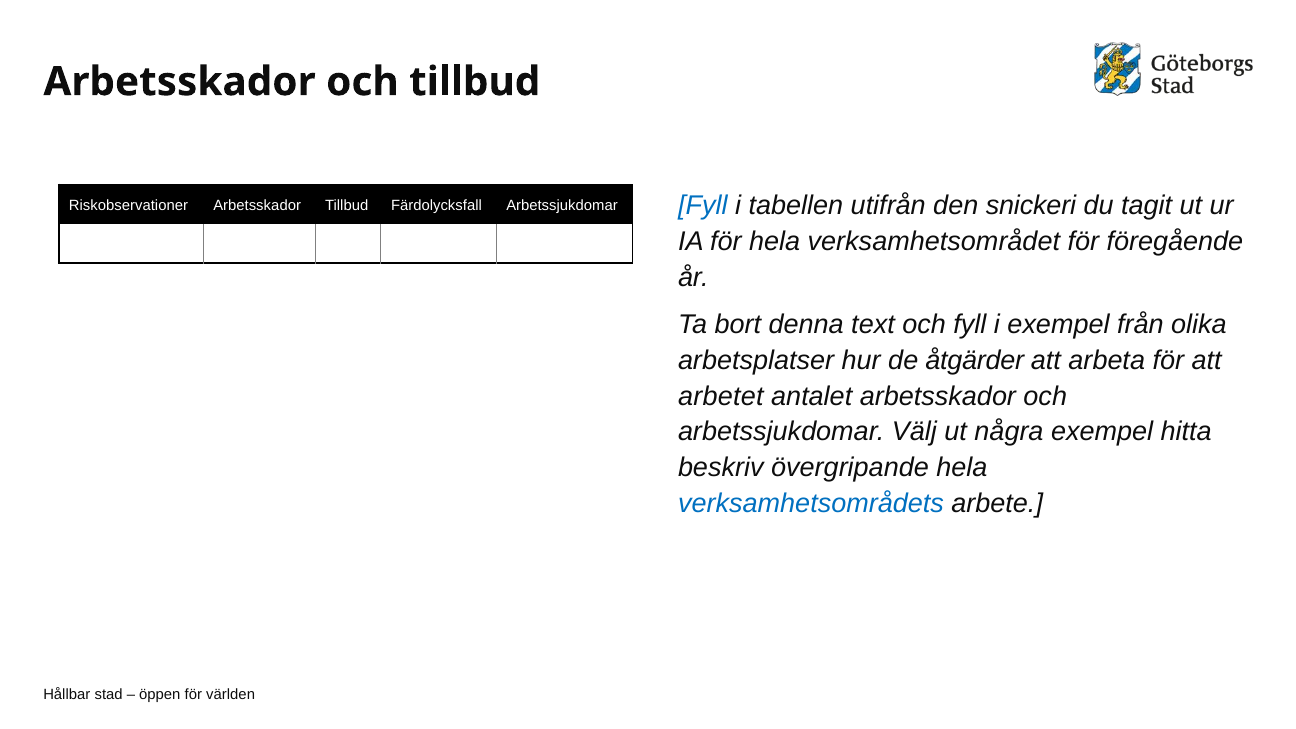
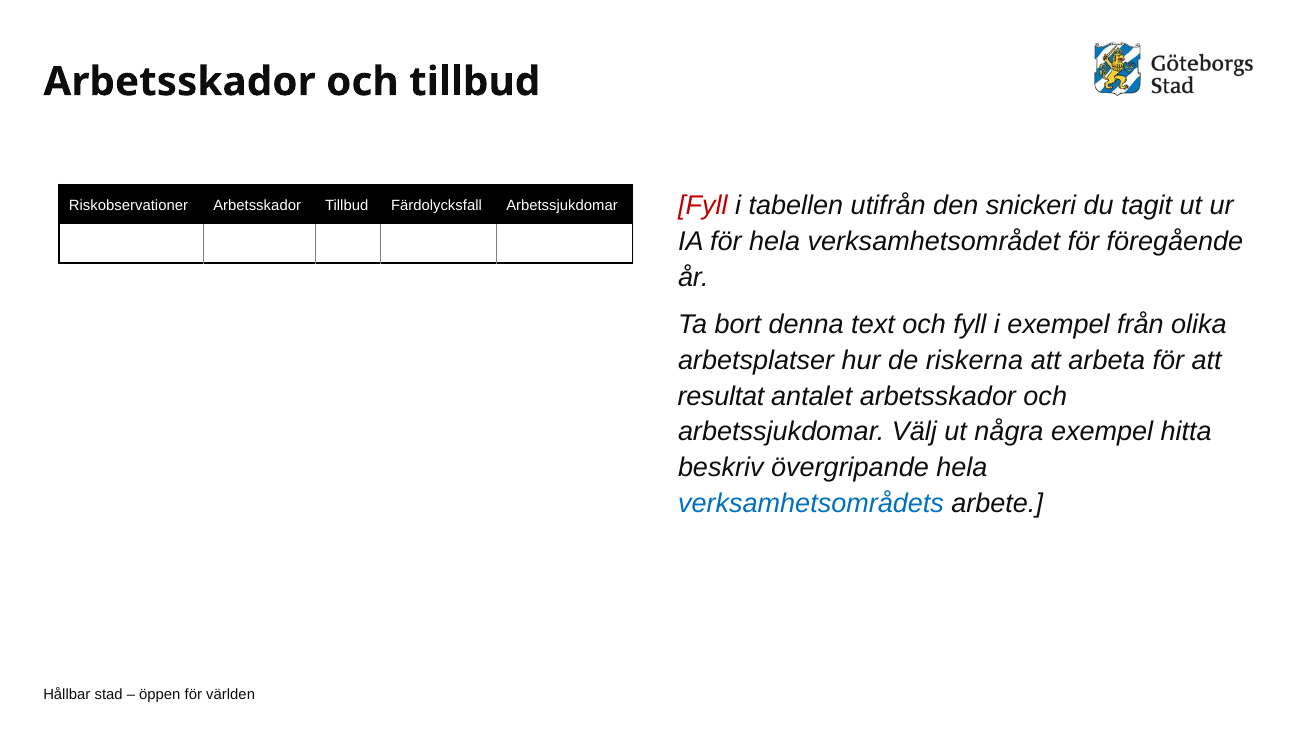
Fyll colour: blue -> red (703, 206)
åtgärder: åtgärder -> riskerna (974, 361)
arbetet: arbetet -> resultat (721, 396)
